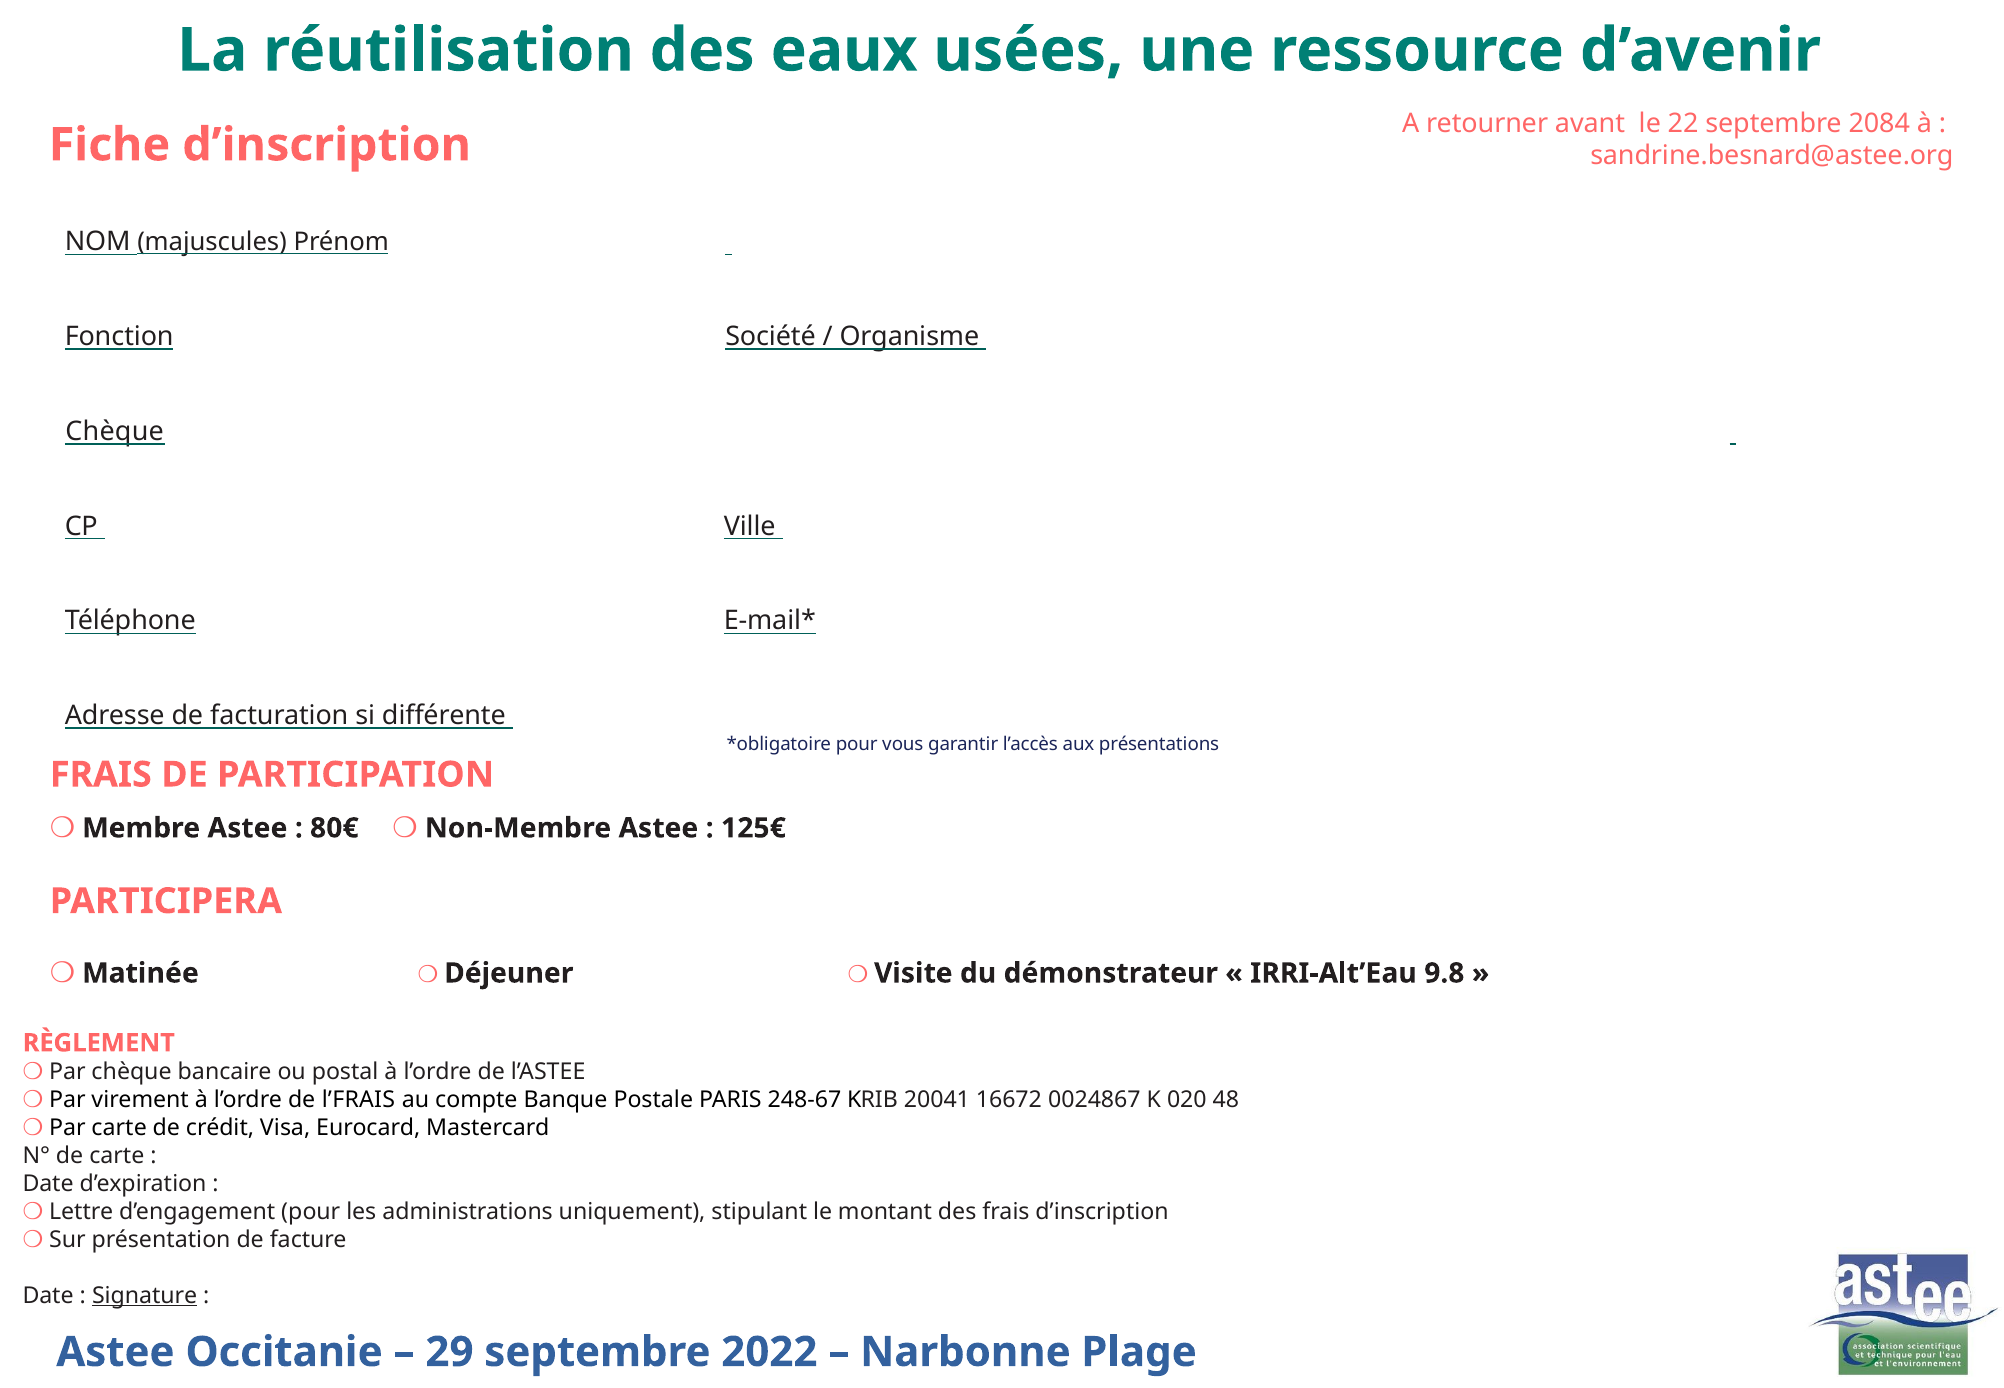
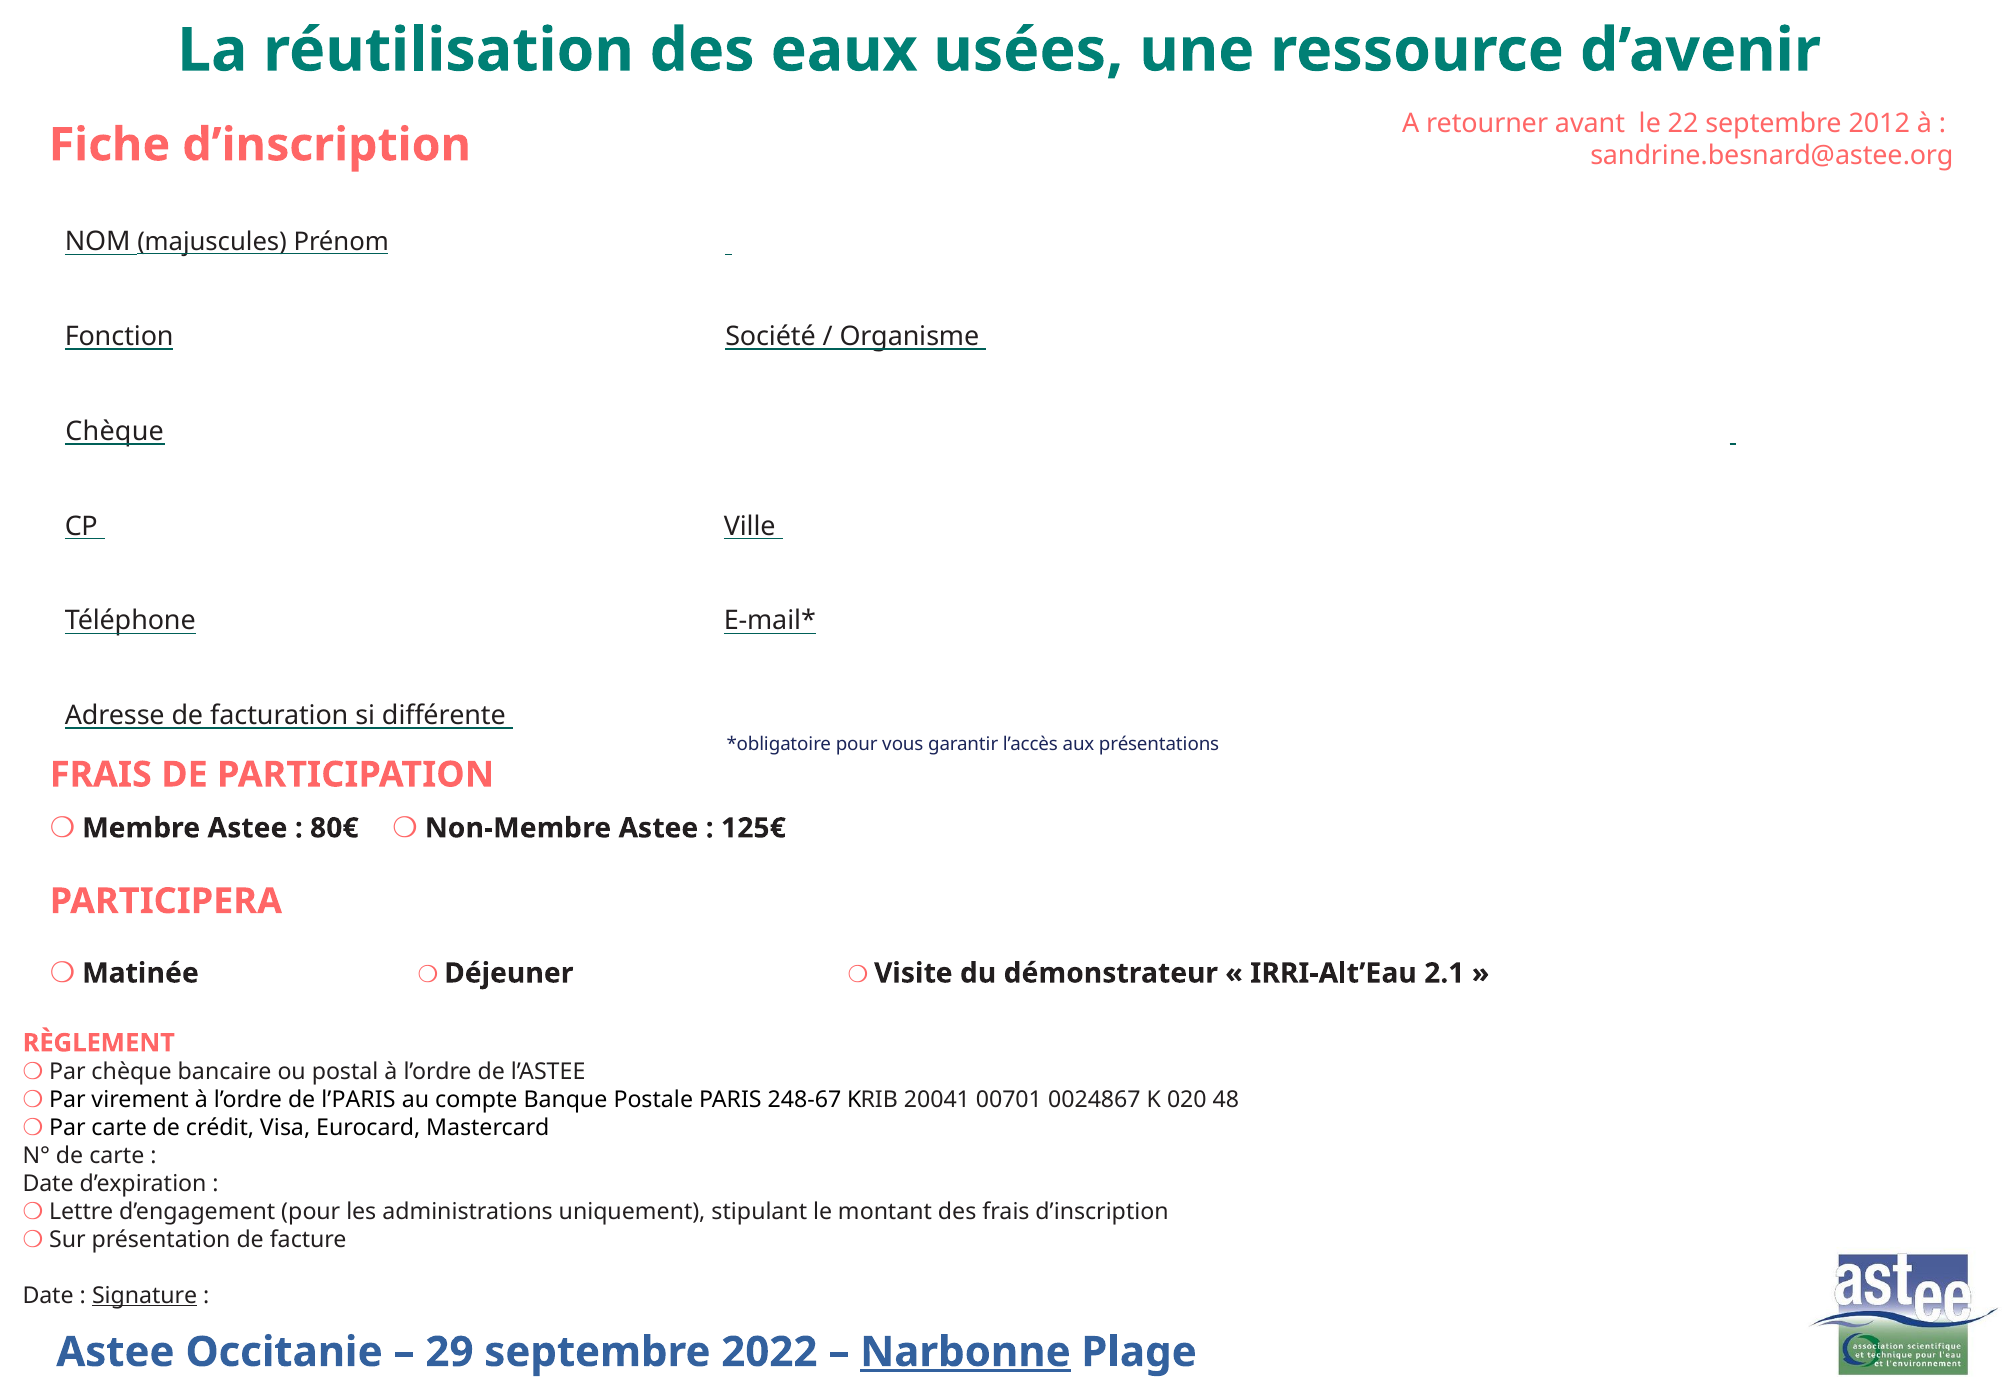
2084: 2084 -> 2012 (1879, 124)
9.8: 9.8 -> 2.1 (1444, 973)
l’FRAIS: l’FRAIS -> l’PARIS (358, 1100)
16672: 16672 -> 00701 (1009, 1100)
Narbonne underline: none -> present (965, 1352)
